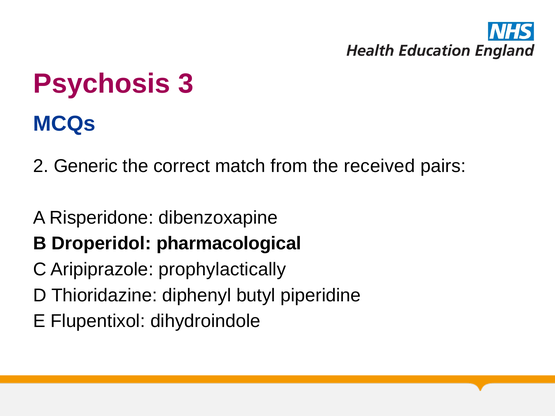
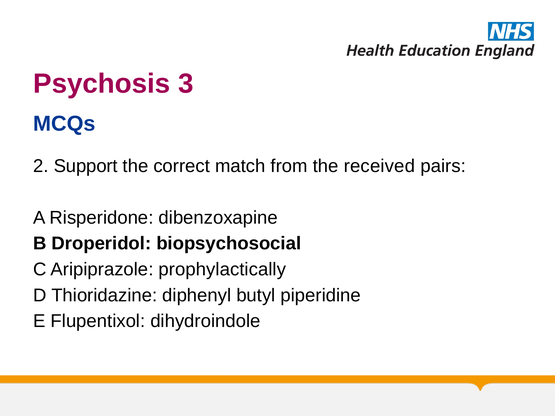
Generic: Generic -> Support (86, 166)
pharmacological: pharmacological -> biopsychosocial (229, 244)
